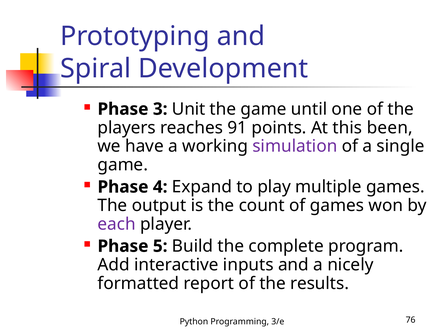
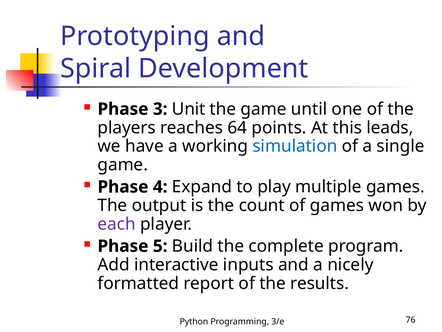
91: 91 -> 64 (237, 128)
been: been -> leads (390, 128)
simulation colour: purple -> blue (295, 146)
